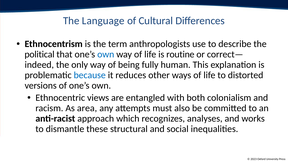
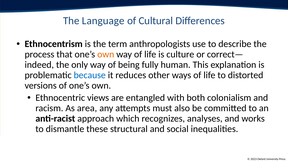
political: political -> process (39, 54)
own colour: blue -> orange (106, 54)
routine: routine -> culture (180, 54)
